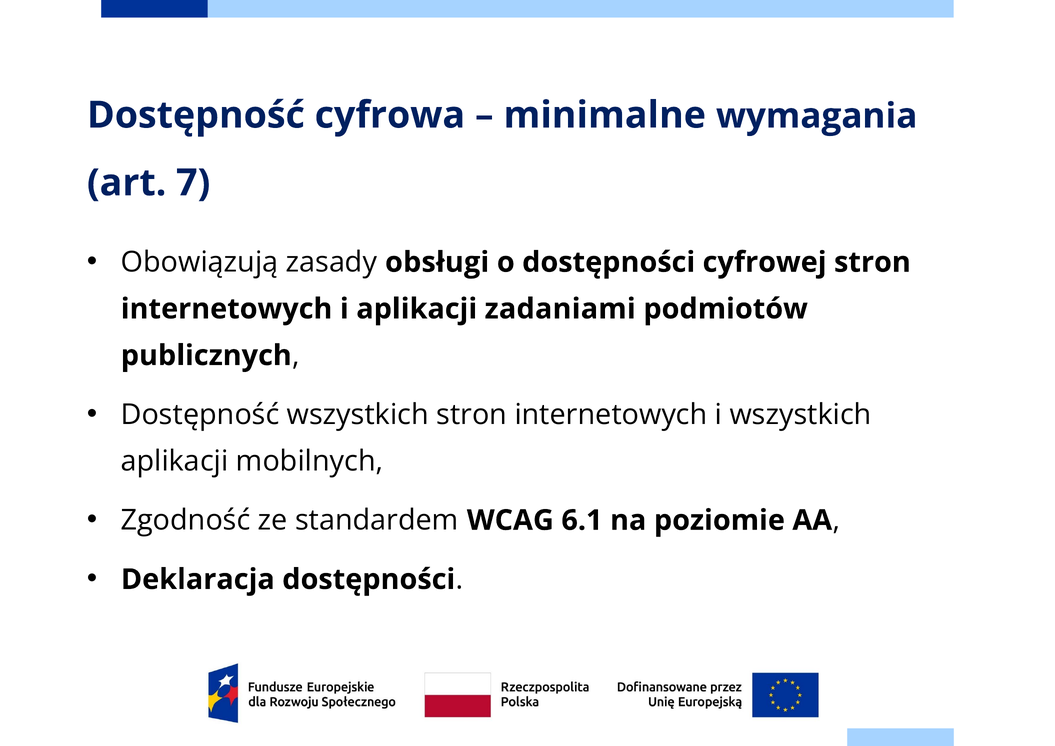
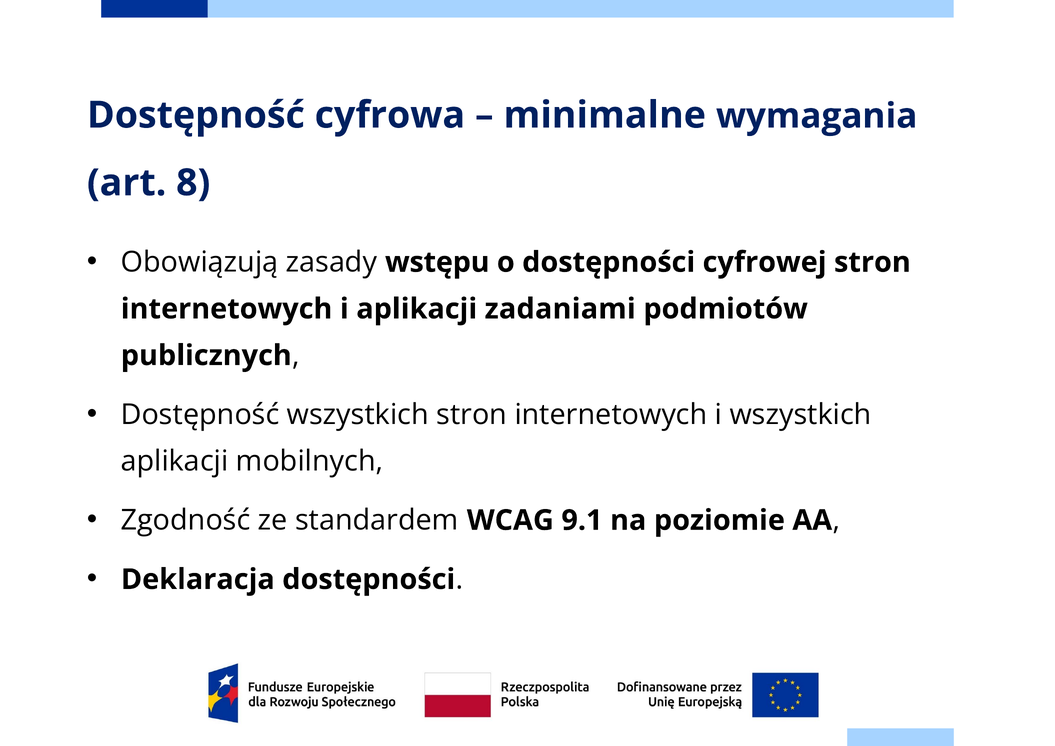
7: 7 -> 8 (193, 183)
obsługi: obsługi -> wstępu (437, 262)
6.1: 6.1 -> 9.1 (582, 520)
